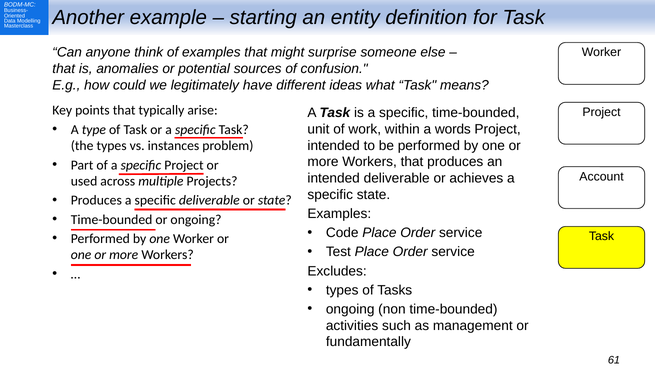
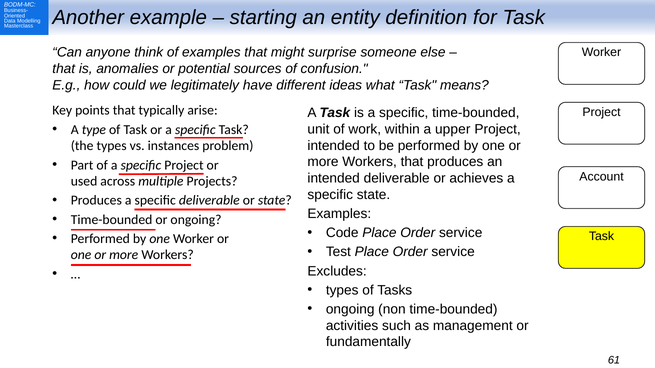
words: words -> upper (453, 129)
